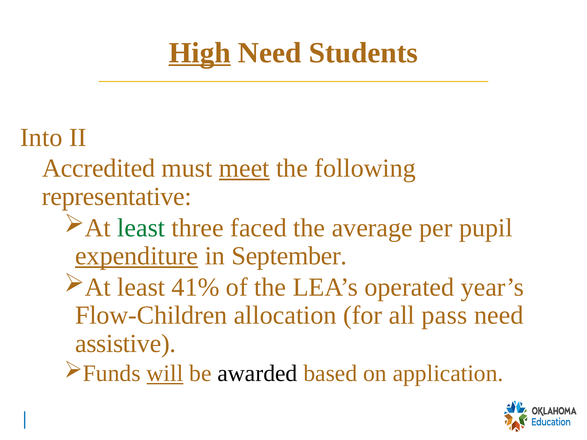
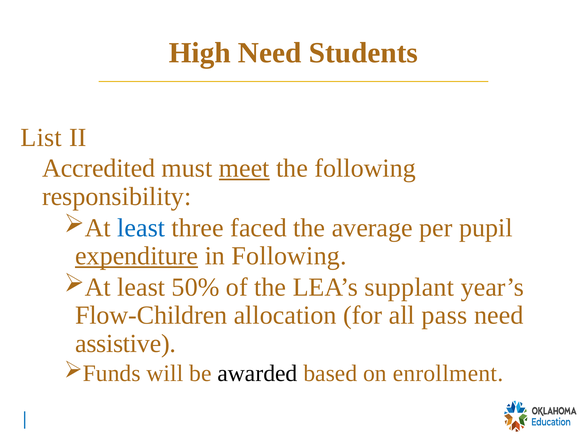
High underline: present -> none (200, 53)
Into: Into -> List (41, 138)
representative: representative -> responsibility (117, 197)
least colour: green -> blue (141, 228)
in September: September -> Following (289, 256)
41%: 41% -> 50% (196, 287)
operated: operated -> supplant (409, 287)
will underline: present -> none (165, 374)
application: application -> enrollment (448, 374)
